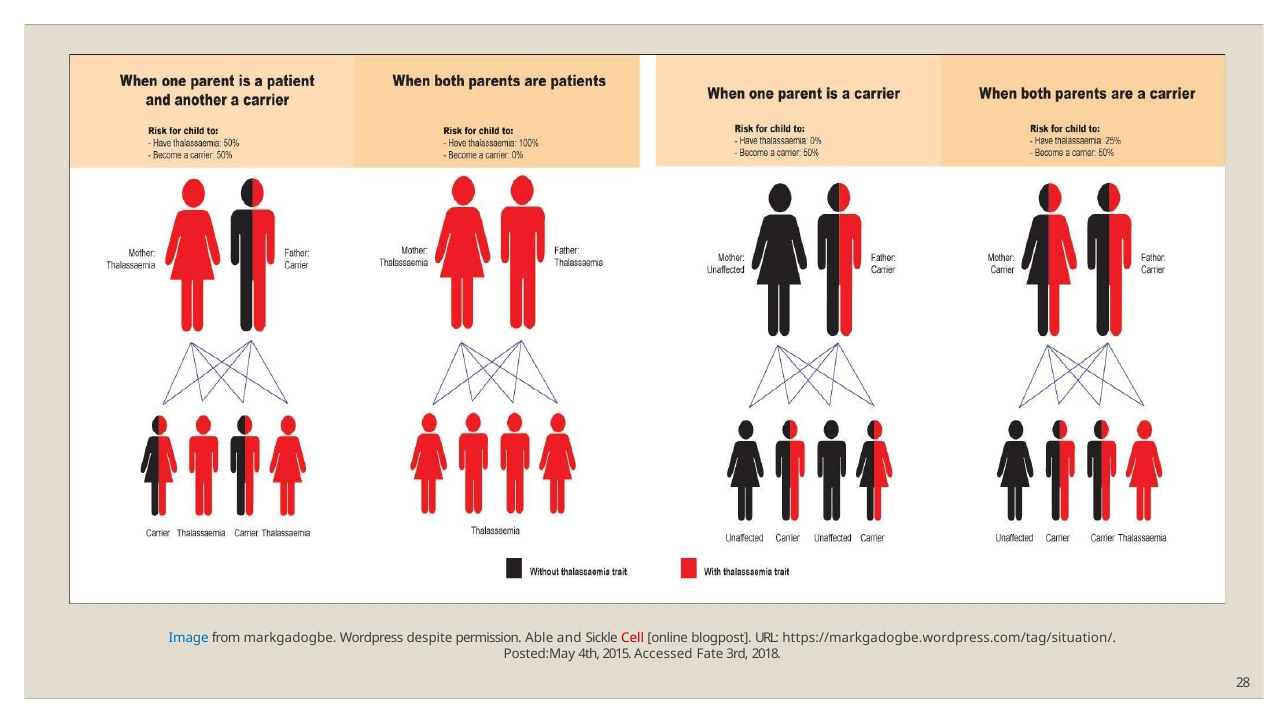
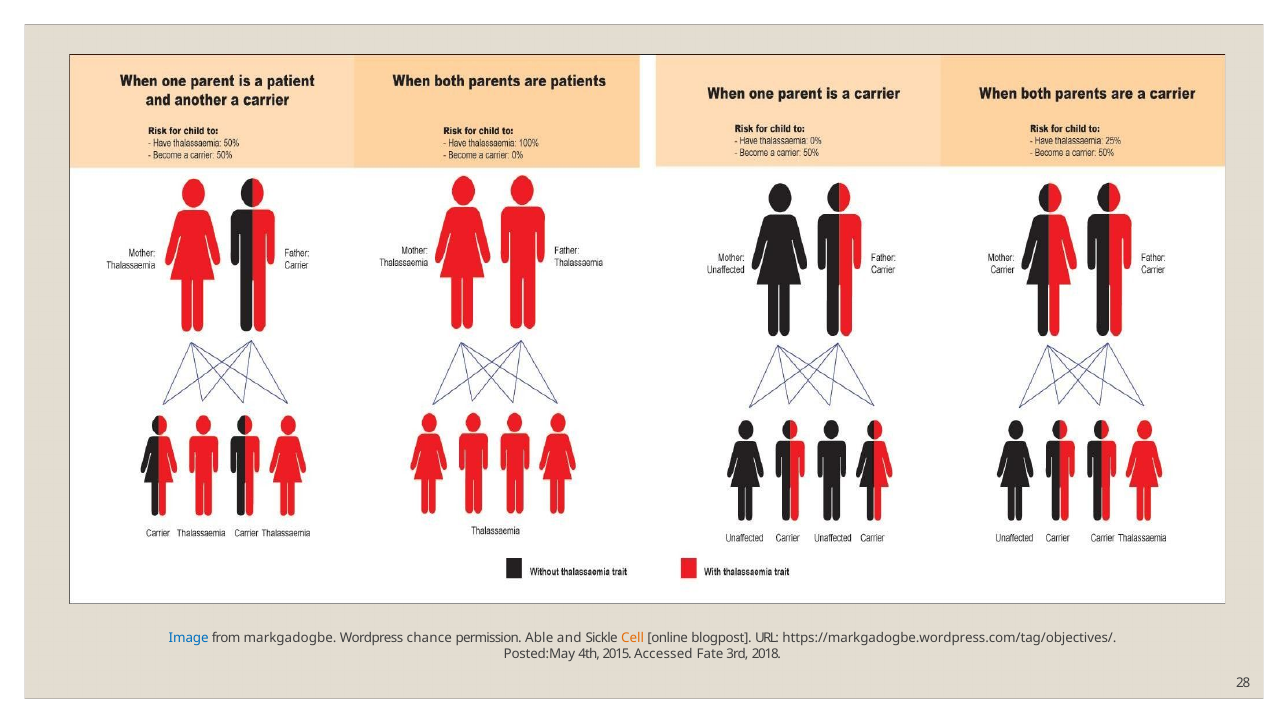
despite: despite -> chance (429, 638)
Cell colour: red -> orange (633, 638)
https://markgadogbe.wordpress.com/tag/situation/: https://markgadogbe.wordpress.com/tag/situation/ -> https://markgadogbe.wordpress.com/tag/objectives/ (949, 638)
